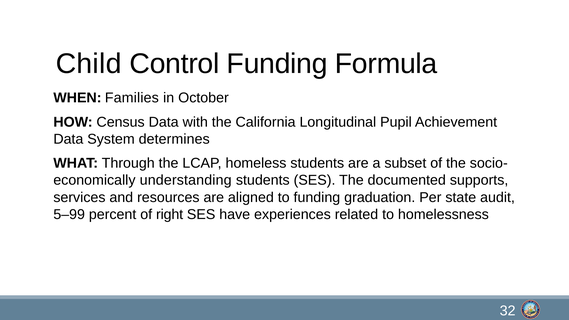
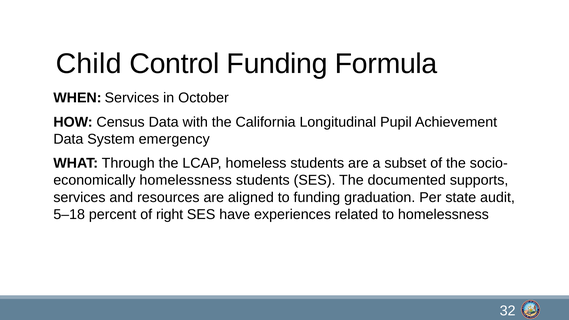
WHEN Families: Families -> Services (132, 98)
determines: determines -> emergency (174, 139)
understanding: understanding -> homelessness (186, 180)
5–99: 5–99 -> 5–18 (69, 214)
